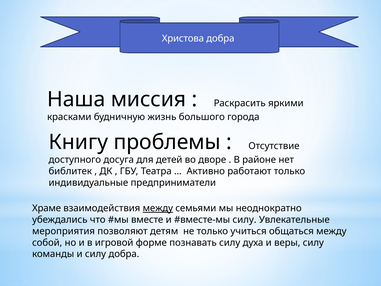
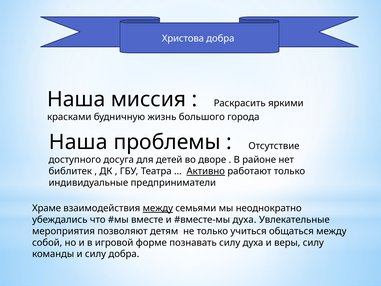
Книгу: Книгу -> Наша (78, 142)
Активно underline: none -> present (206, 171)
силу: силу -> духа (244, 220)
